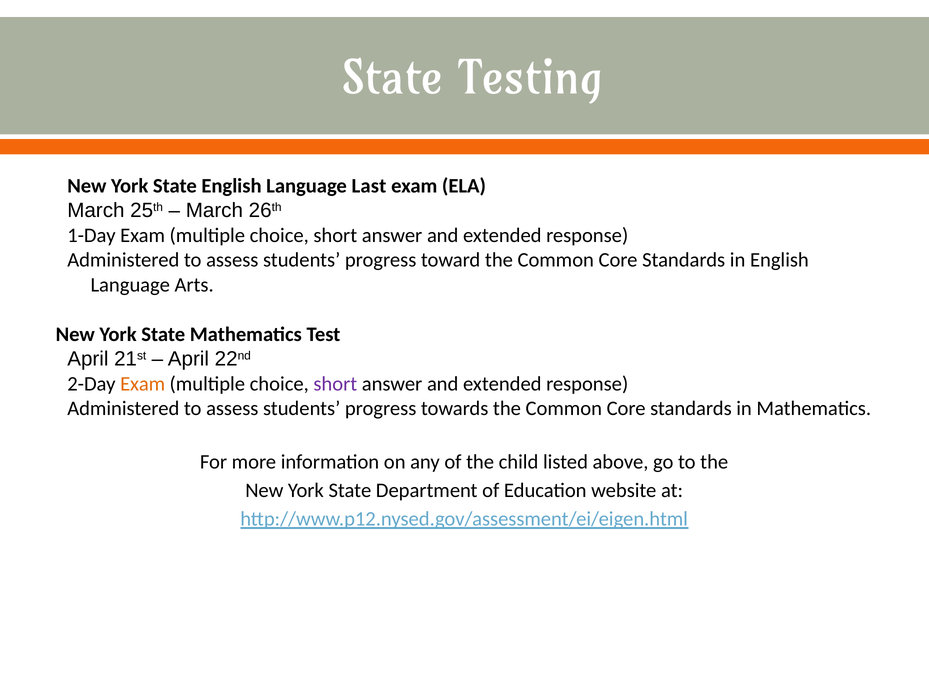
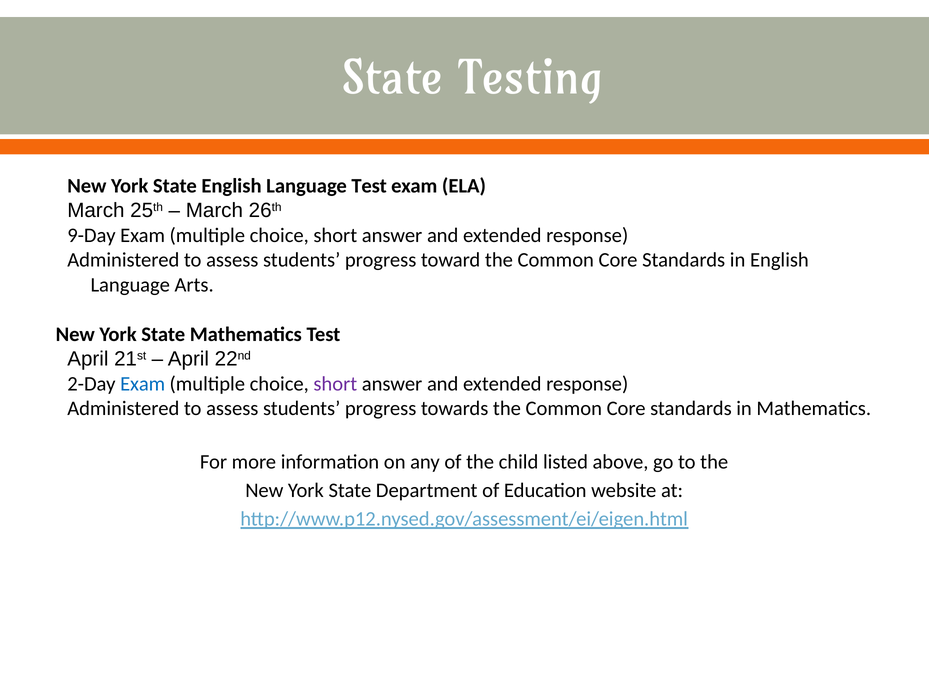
Language Last: Last -> Test (369, 186)
1-Day: 1-Day -> 9-Day (92, 235)
Exam colour: orange -> blue (143, 384)
